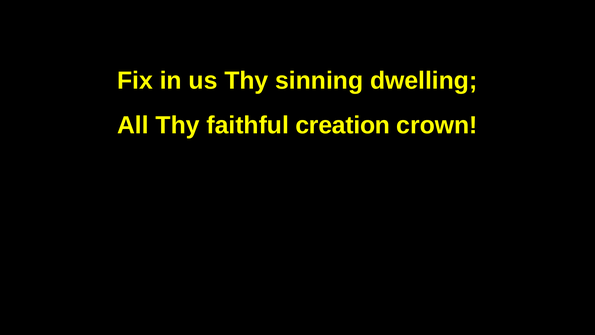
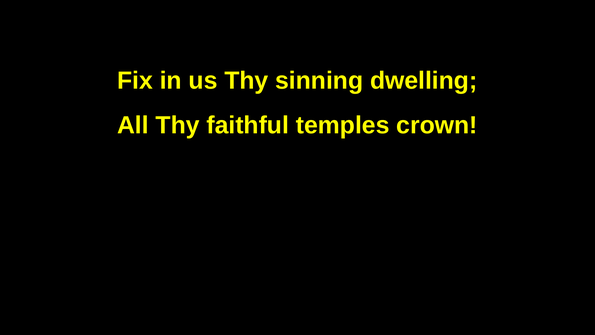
creation: creation -> temples (343, 125)
